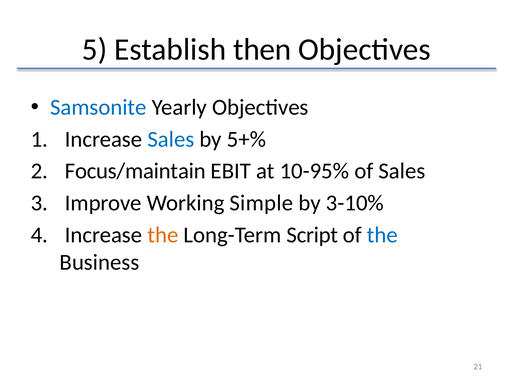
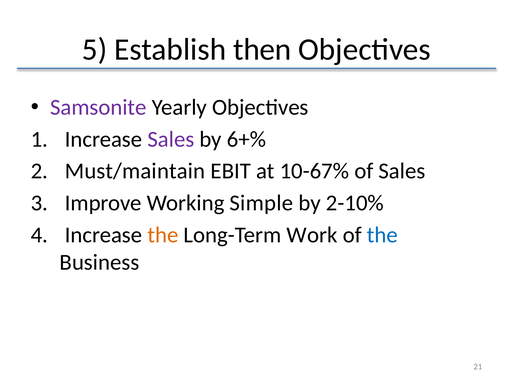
Samsonite colour: blue -> purple (98, 108)
Sales colour: blue -> purple (171, 140)
5+%: 5+% -> 6+% (246, 140)
Focus/maintain: Focus/maintain -> Must/maintain (135, 171)
10-95%: 10-95% -> 10-67% (314, 171)
3-10%: 3-10% -> 2-10% (355, 203)
Script: Script -> Work (312, 235)
